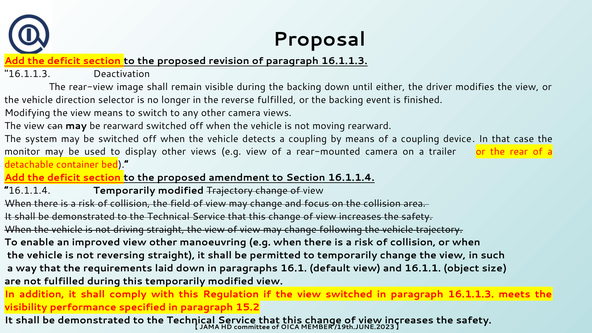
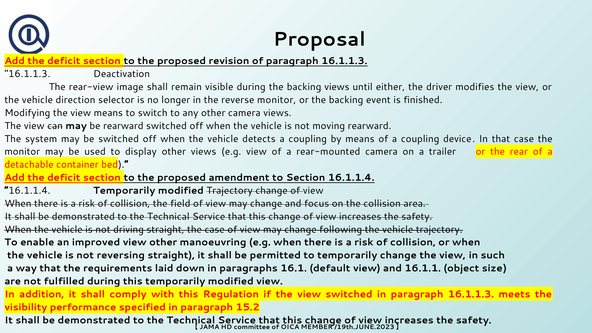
backing down: down -> views (337, 87)
reverse fulfilled: fulfilled -> monitor (277, 100)
straight the view: view -> case (215, 229)
